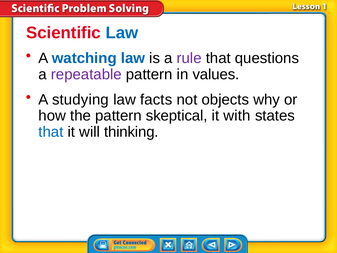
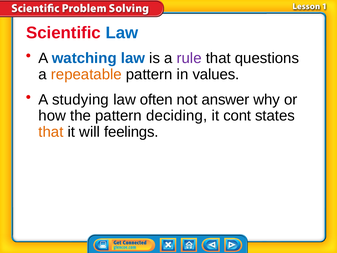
repeatable colour: purple -> orange (86, 74)
facts: facts -> often (156, 100)
objects: objects -> answer (225, 100)
skeptical: skeptical -> deciding (177, 116)
with: with -> cont (237, 116)
that colour: blue -> orange (51, 132)
thinking: thinking -> feelings (131, 132)
